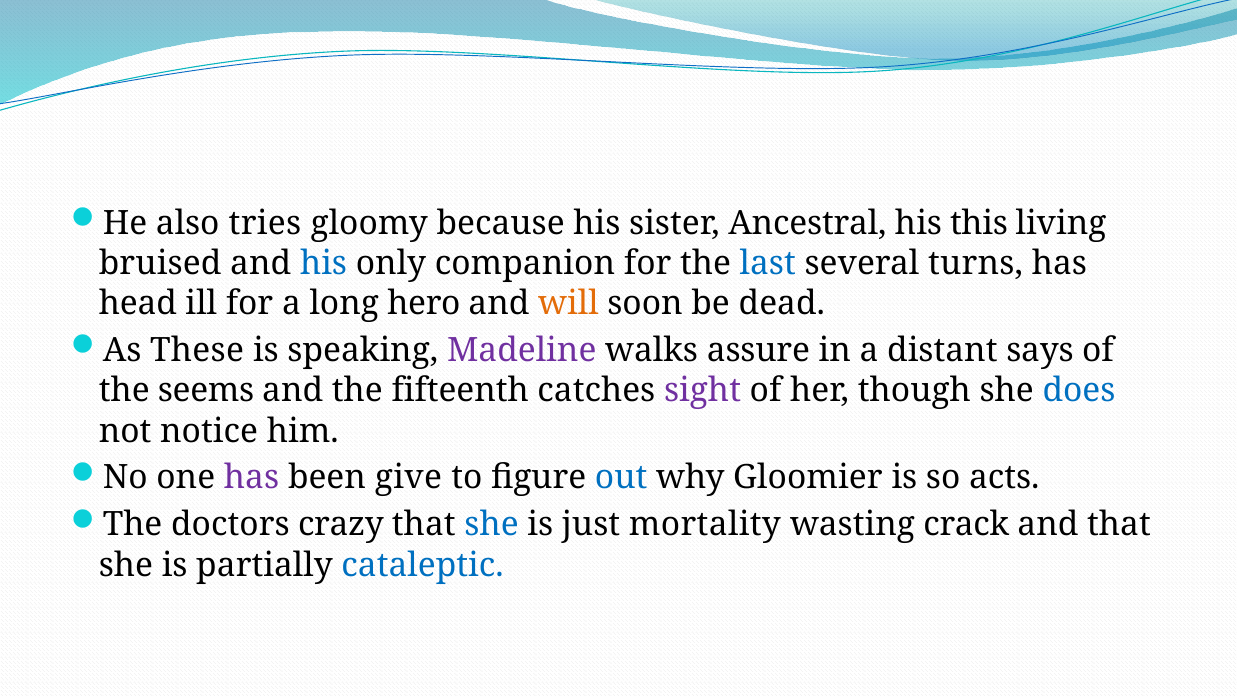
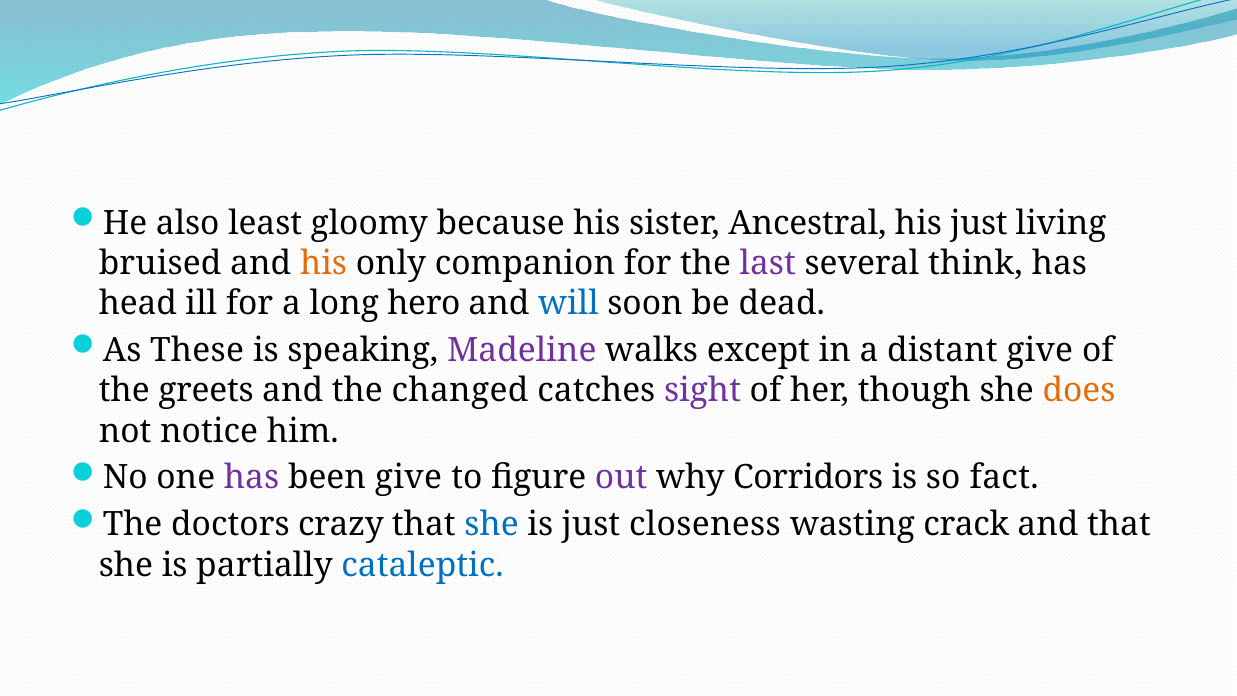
tries: tries -> least (265, 223)
his this: this -> just (979, 223)
his colour: blue -> orange (324, 264)
last colour: blue -> purple (768, 264)
turns: turns -> think (976, 264)
will colour: orange -> blue (568, 304)
assure: assure -> except (758, 351)
distant says: says -> give (1040, 351)
seems: seems -> greets (206, 391)
fifteenth: fifteenth -> changed (460, 391)
does colour: blue -> orange (1079, 391)
out colour: blue -> purple (621, 478)
Gloomier: Gloomier -> Corridors (808, 478)
acts: acts -> fact (1004, 478)
mortality: mortality -> closeness (705, 525)
